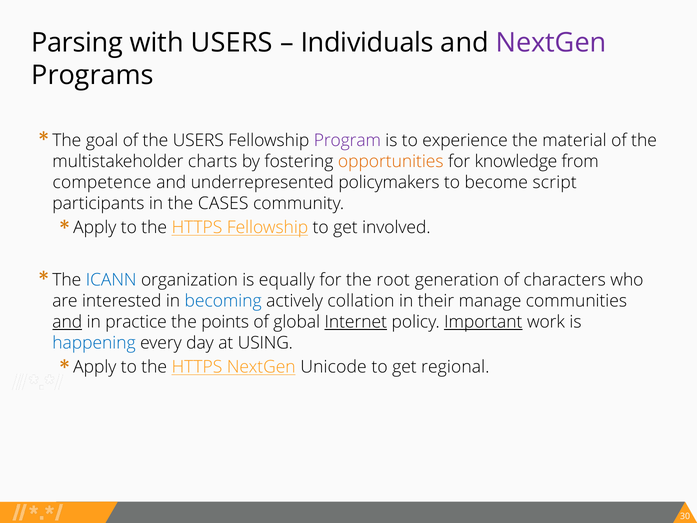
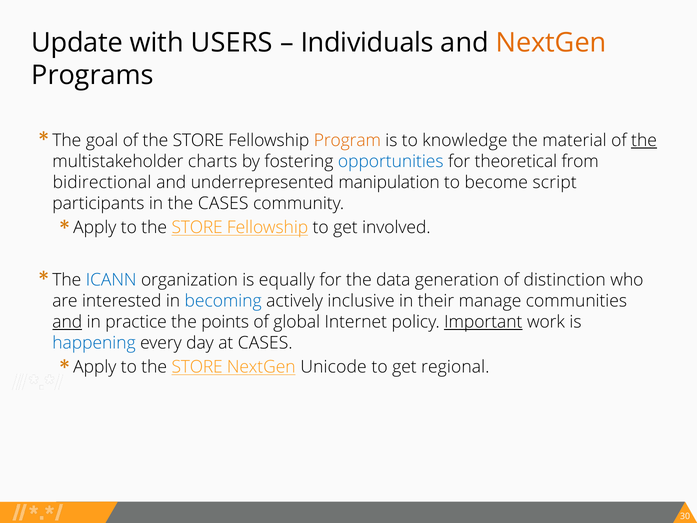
Parsing: Parsing -> Update (77, 43)
NextGen colour: purple -> orange (551, 43)
of the USERS: USERS -> STORE (198, 140)
Program colour: purple -> orange (347, 140)
experience: experience -> knowledge (465, 140)
the underline: none -> present (644, 140)
opportunities colour: orange -> blue (391, 161)
knowledge: knowledge -> theoretical (516, 161)
competence: competence -> bidirectional (102, 182)
policymakers: policymakers -> manipulation (389, 182)
HTTPS: HTTPS -> STORE (197, 228)
root: root -> data (393, 280)
characters: characters -> distinction (565, 280)
collation: collation -> inclusive (361, 301)
Internet underline: present -> none (356, 322)
at USING: USING -> CASES (265, 343)
HTTPS: HTTPS -> STORE (197, 367)
